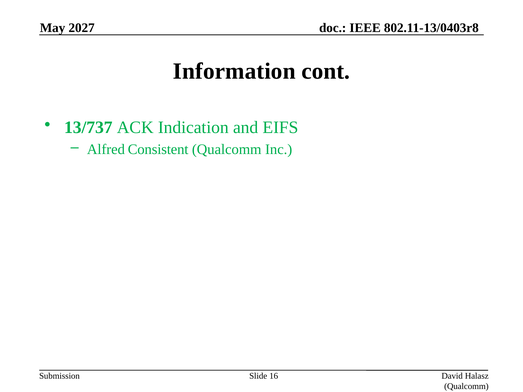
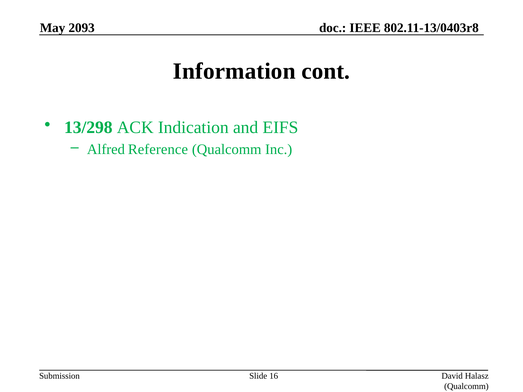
2027: 2027 -> 2093 (82, 28)
13/737: 13/737 -> 13/298 (88, 128)
Consistent: Consistent -> Reference (158, 150)
